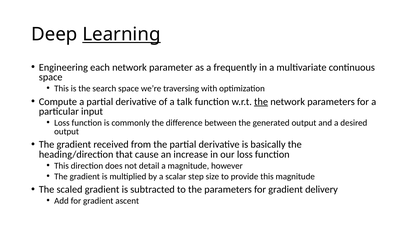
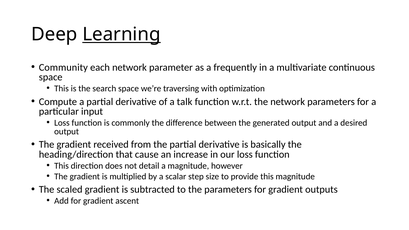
Engineering: Engineering -> Community (63, 67)
the underline: present -> none (261, 102)
delivery: delivery -> outputs (321, 190)
